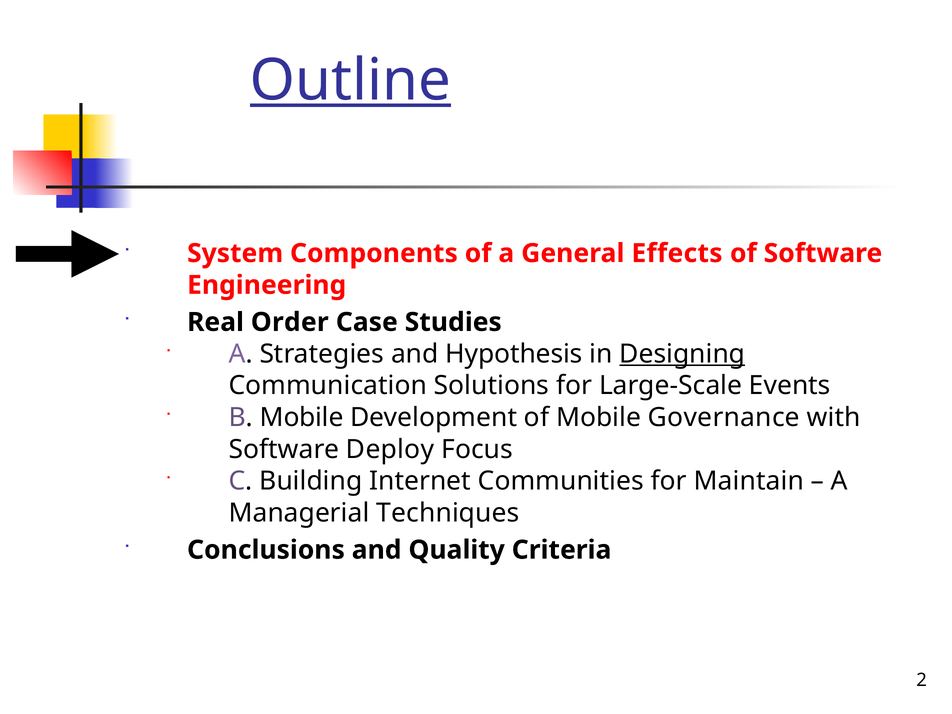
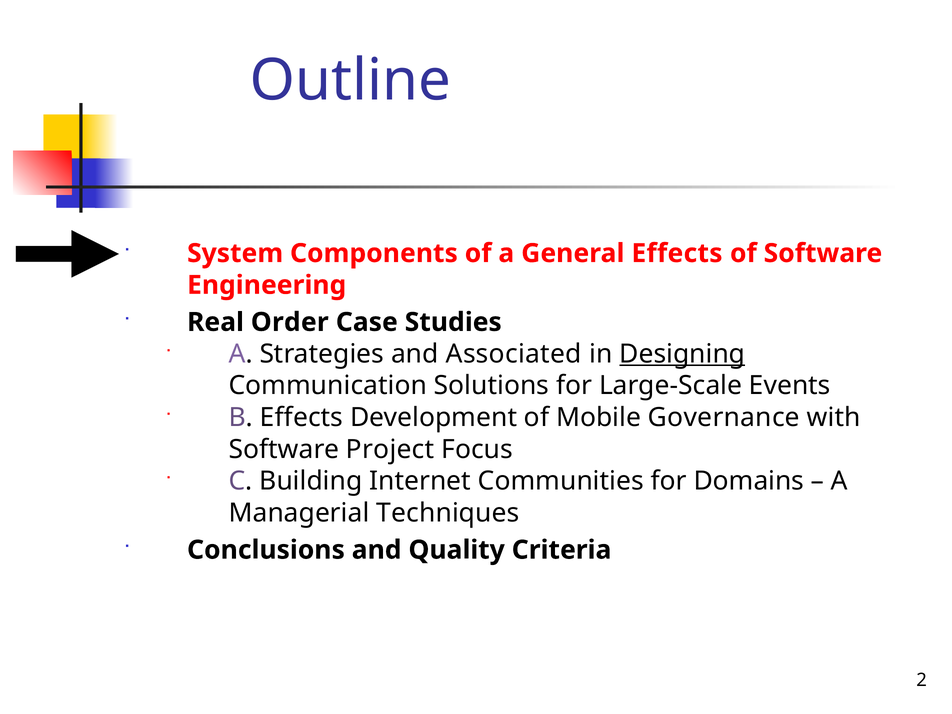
Outline underline: present -> none (350, 80)
Hypothesis: Hypothesis -> Associated (514, 354)
B Mobile: Mobile -> Effects (301, 418)
Deploy: Deploy -> Project (390, 449)
Maintain: Maintain -> Domains (749, 481)
